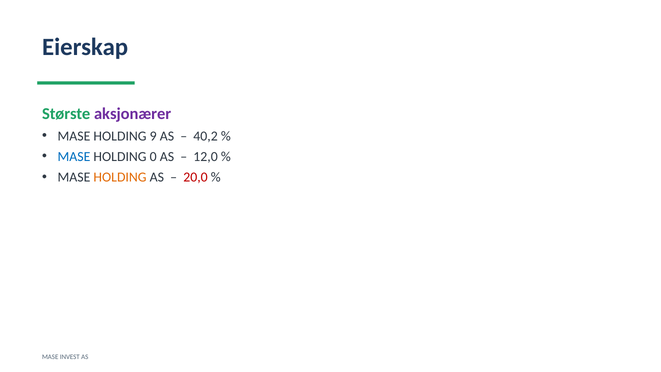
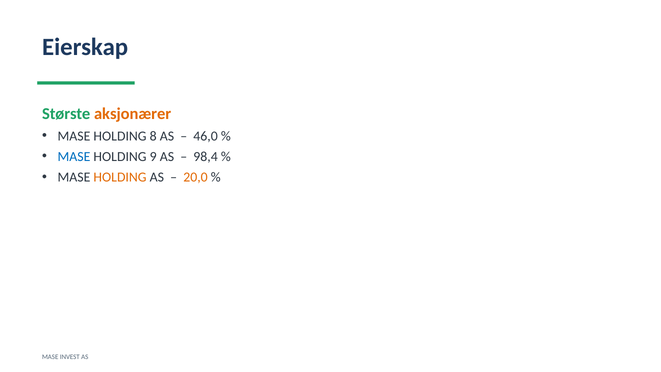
aksjonærer colour: purple -> orange (133, 114)
9: 9 -> 8 (153, 136)
40,2: 40,2 -> 46,0 (206, 136)
0: 0 -> 9 (153, 157)
12,0: 12,0 -> 98,4 (206, 157)
20,0 colour: red -> orange (196, 177)
